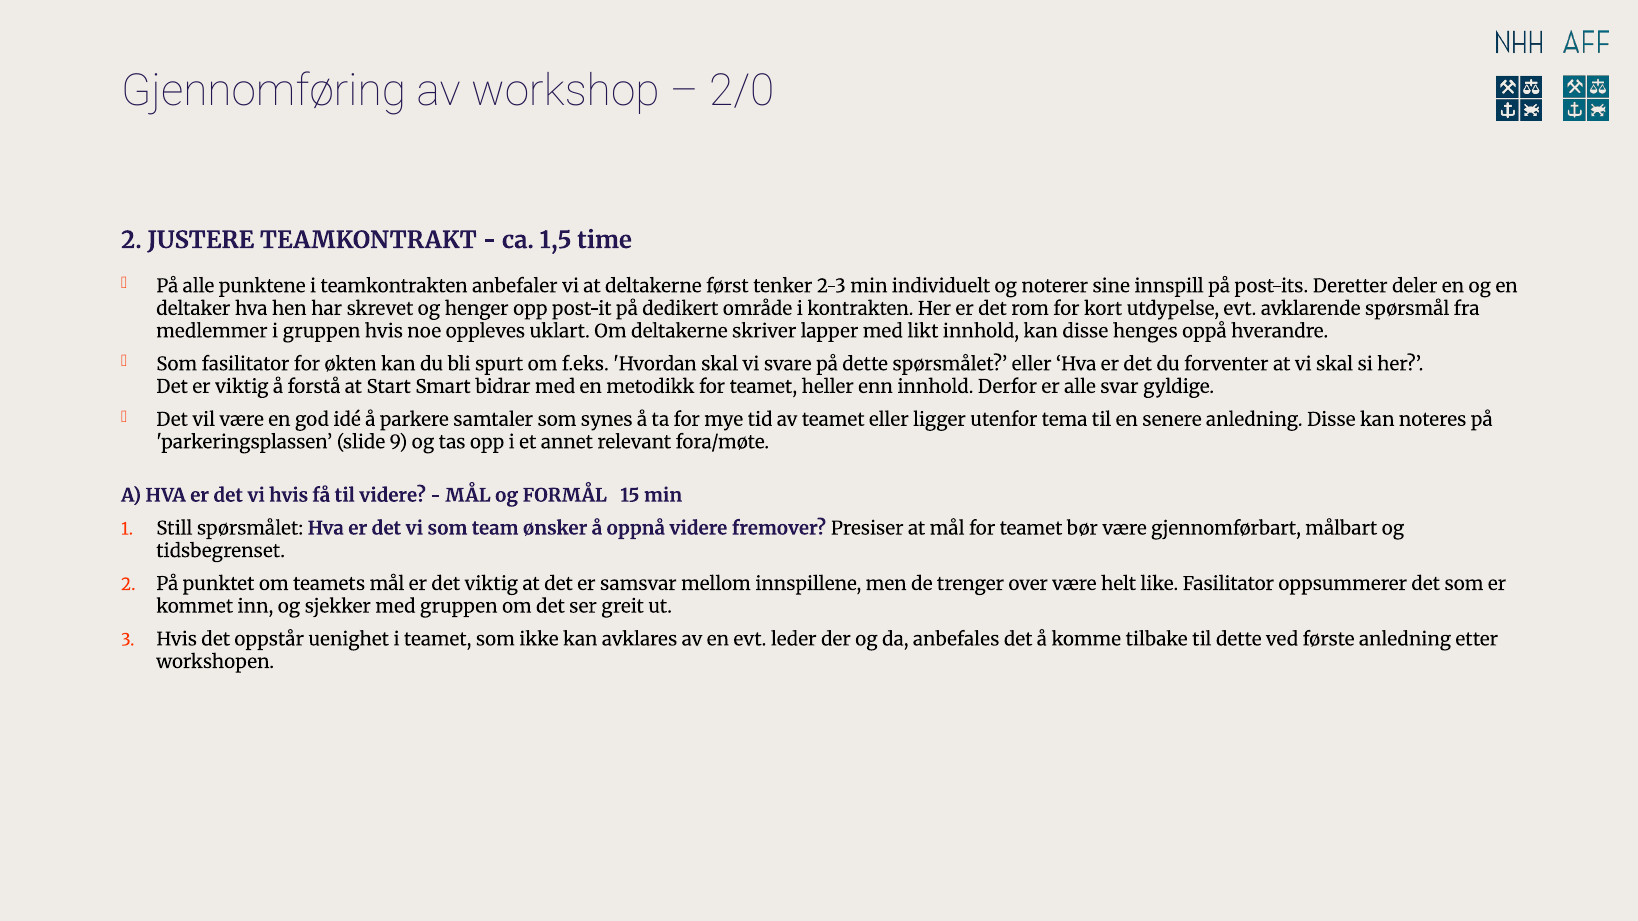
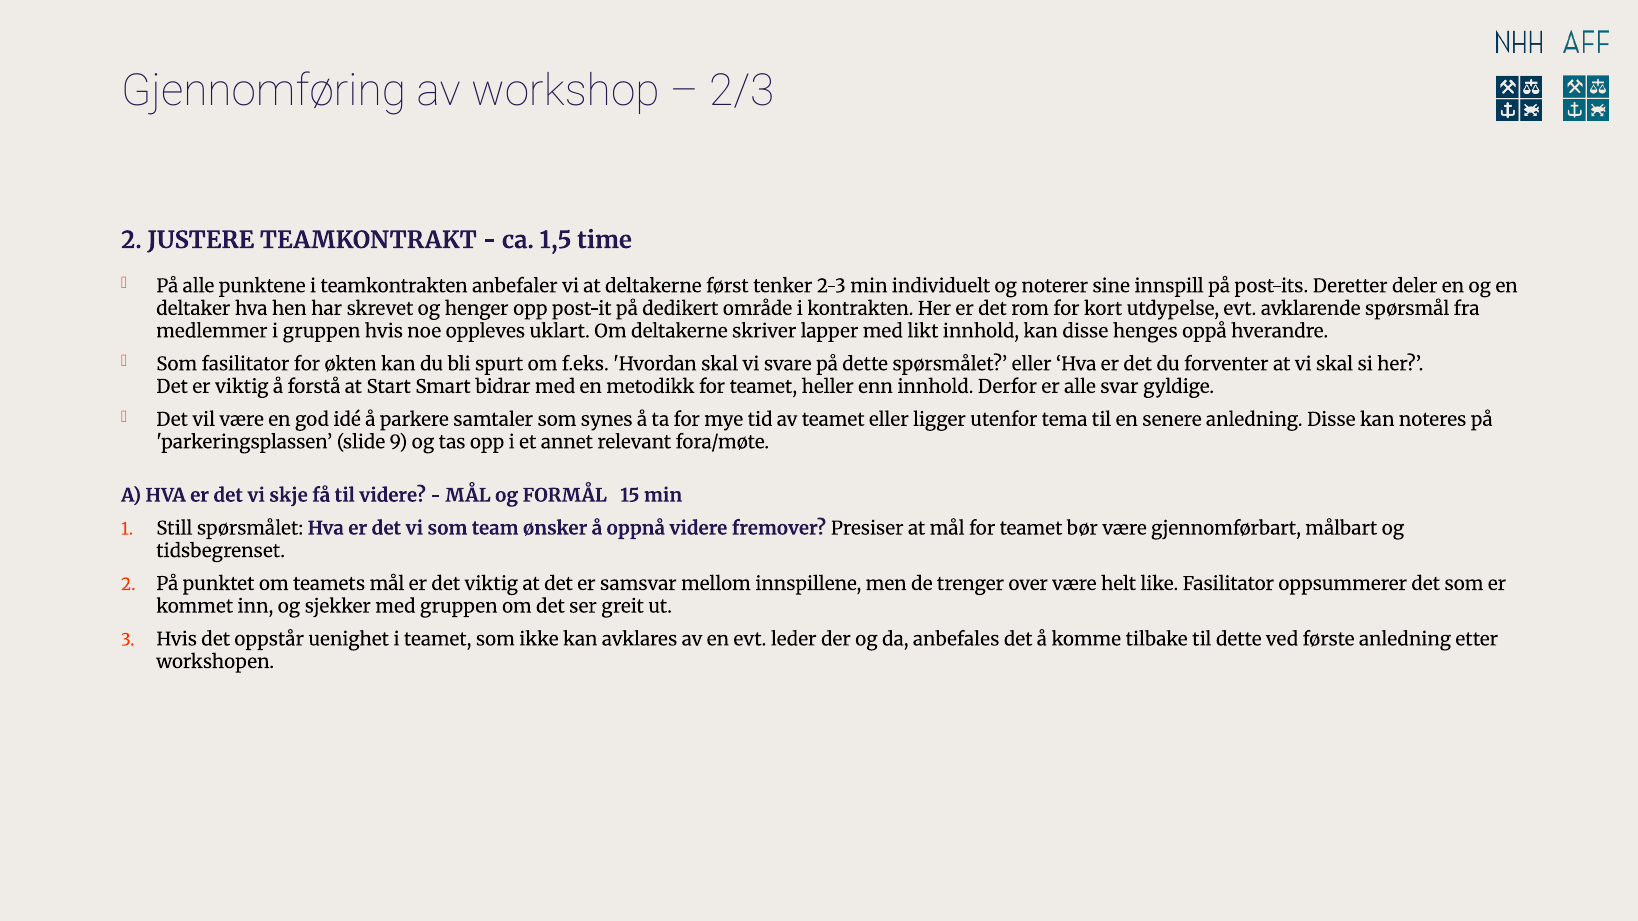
2/0: 2/0 -> 2/3 (742, 91)
vi hvis: hvis -> skje (289, 496)
